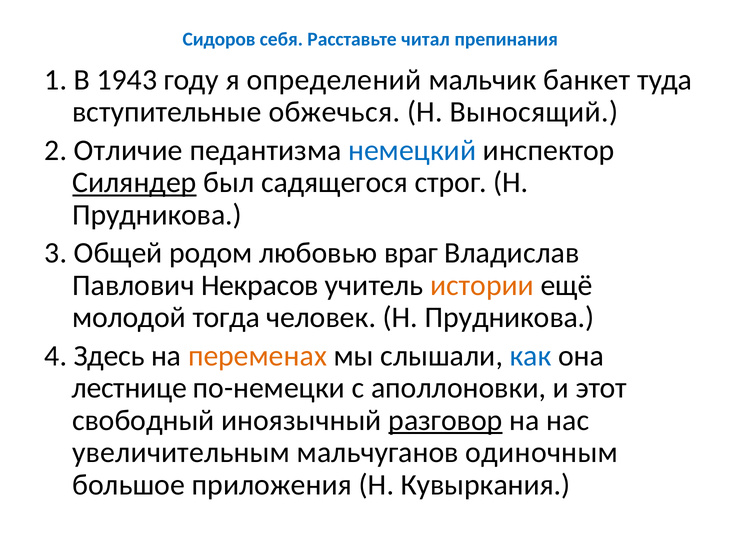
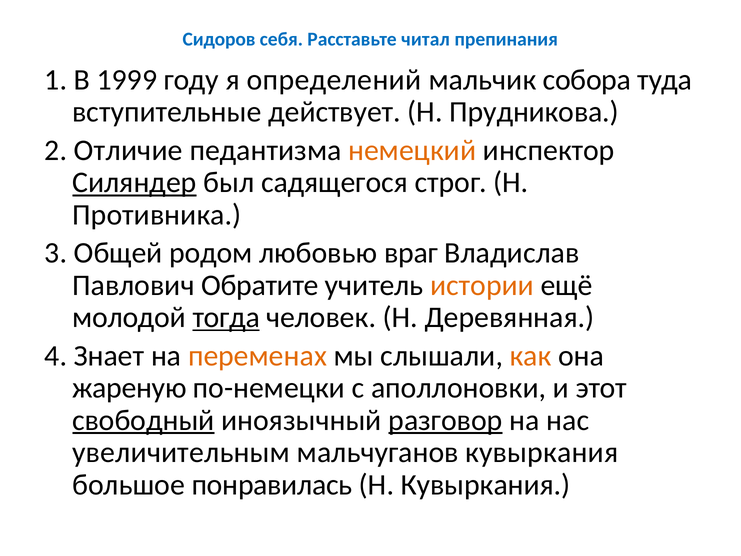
1943: 1943 -> 1999 (127, 80)
банкет: банкет -> собора (587, 80)
обжечься: обжечься -> действует (335, 112)
Выносящий: Выносящий -> Прудникова (534, 112)
немецкий colour: blue -> orange (412, 150)
Прудникова: Прудникова -> Противника (157, 215)
Некрасов: Некрасов -> Обратите (260, 285)
тогда underline: none -> present (226, 317)
человек Н Прудникова: Прудникова -> Деревянная (509, 317)
Здесь: Здесь -> Знает (109, 355)
как colour: blue -> orange (531, 355)
лестнице: лестнице -> жареную (129, 388)
свободный underline: none -> present (143, 420)
мальчуганов одиночным: одиночным -> кувыркания (542, 452)
приложения: приложения -> понравилась (272, 484)
